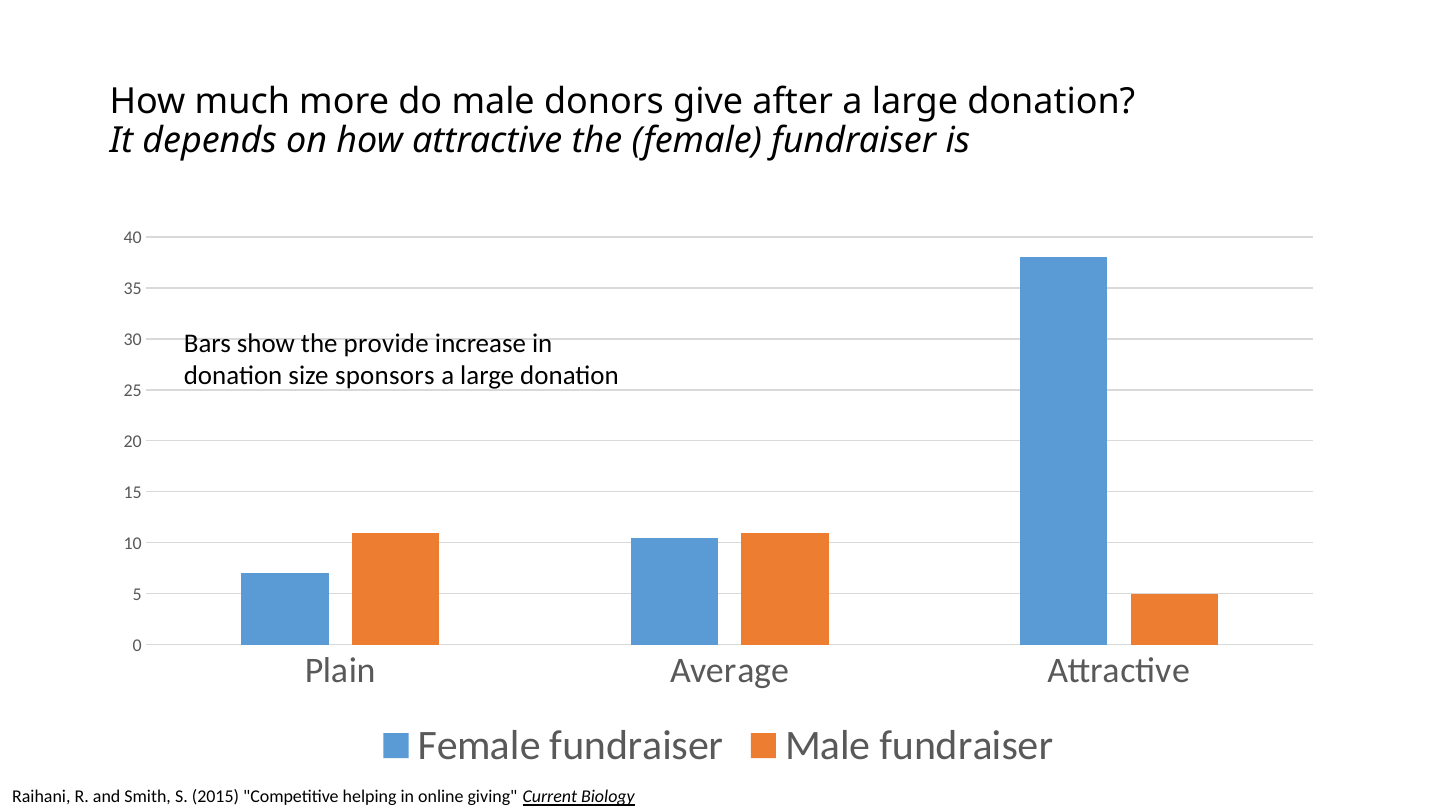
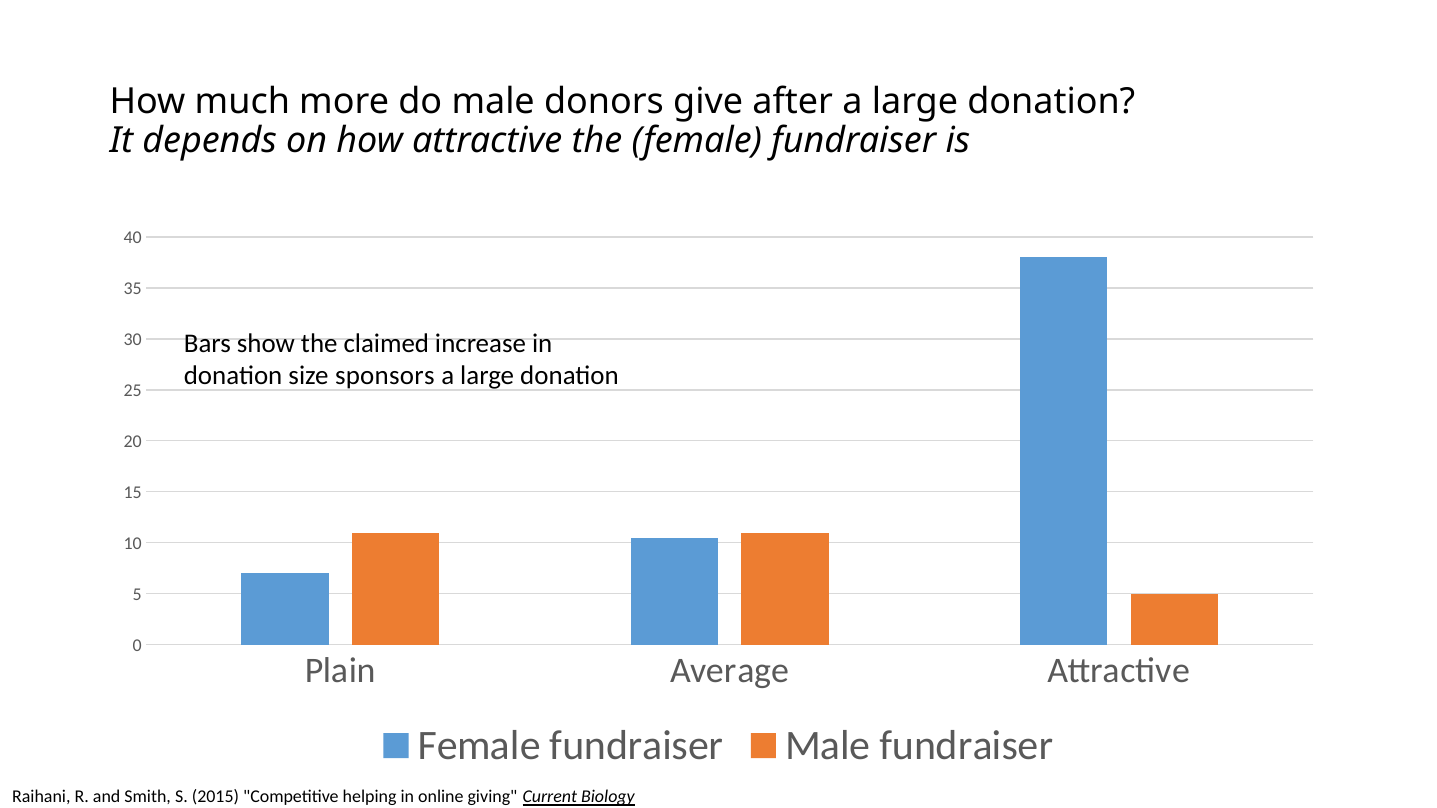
provide: provide -> claimed (386, 343)
